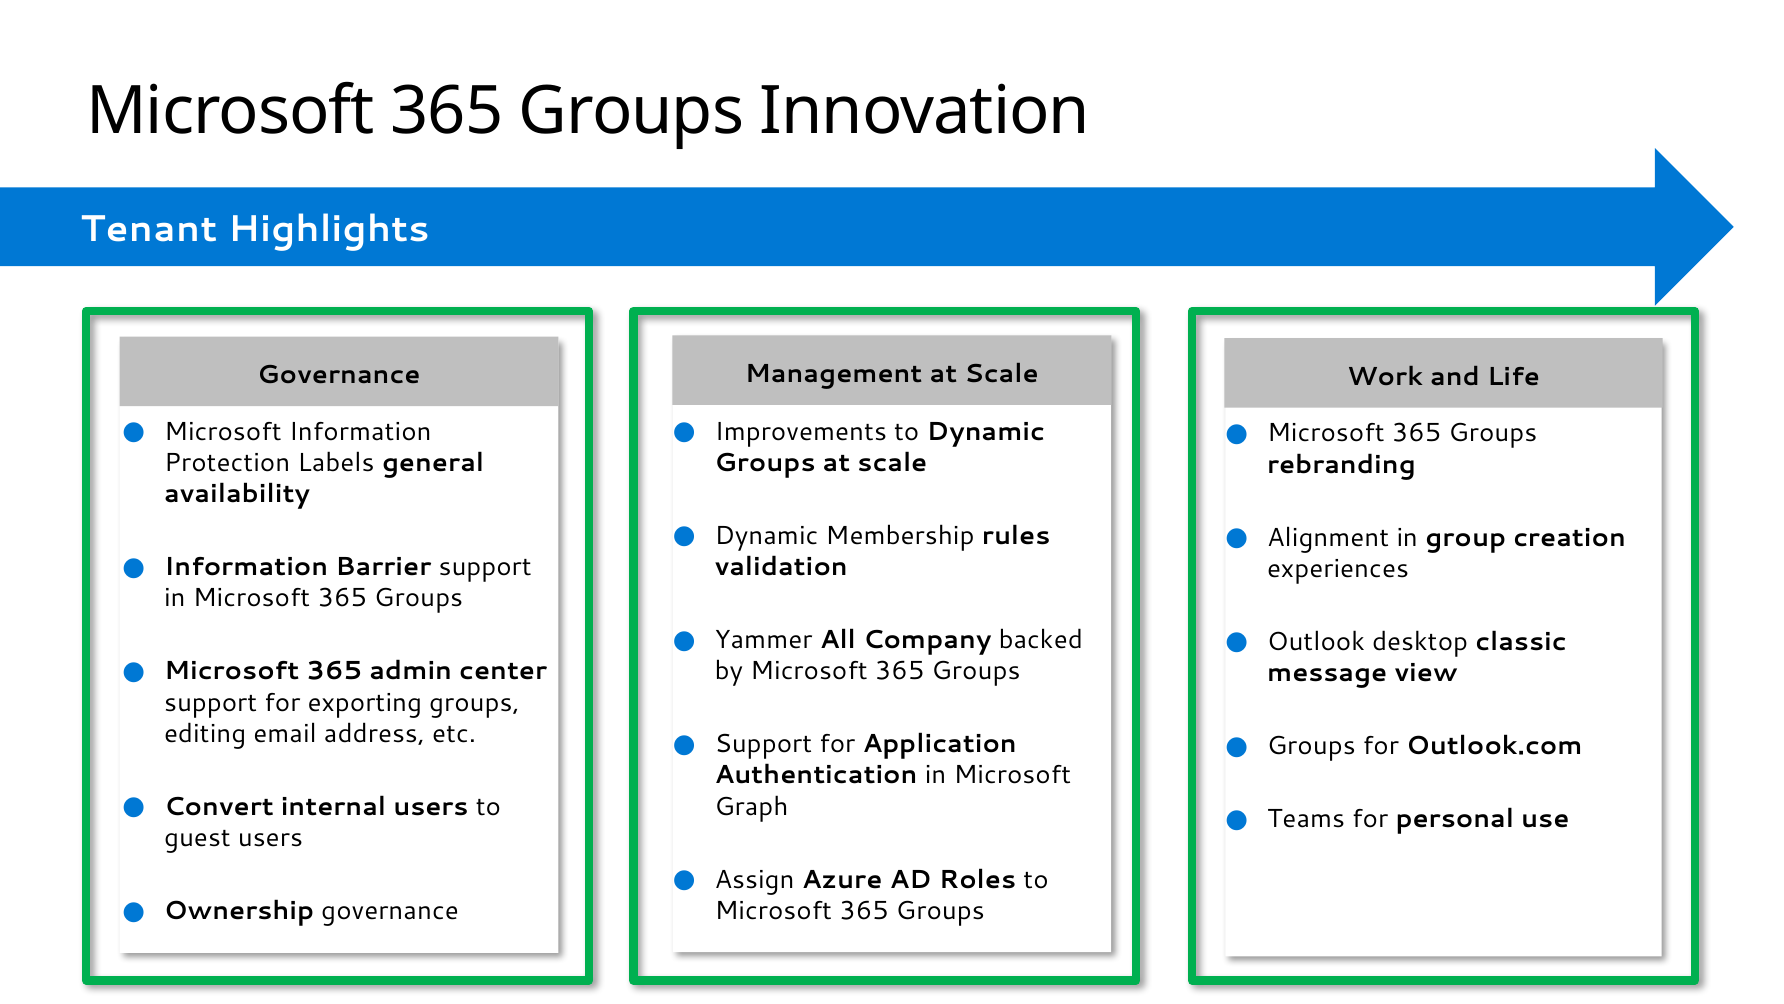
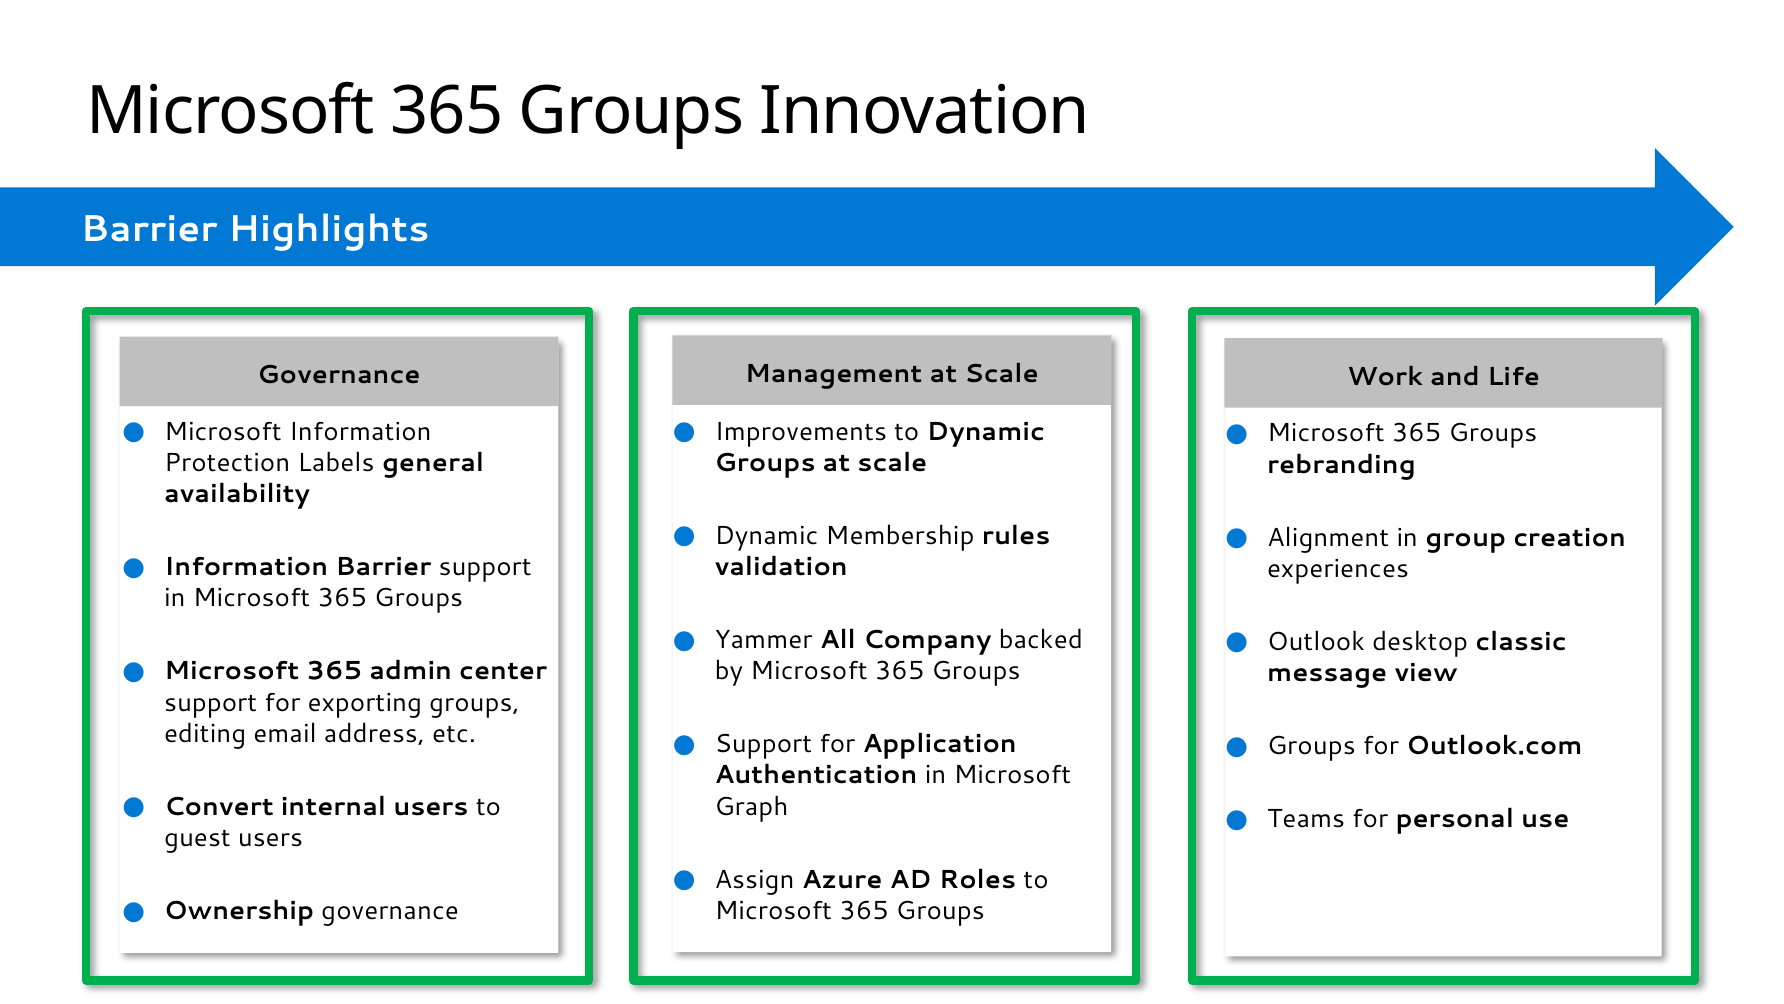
Tenant: Tenant -> Barrier (149, 229)
